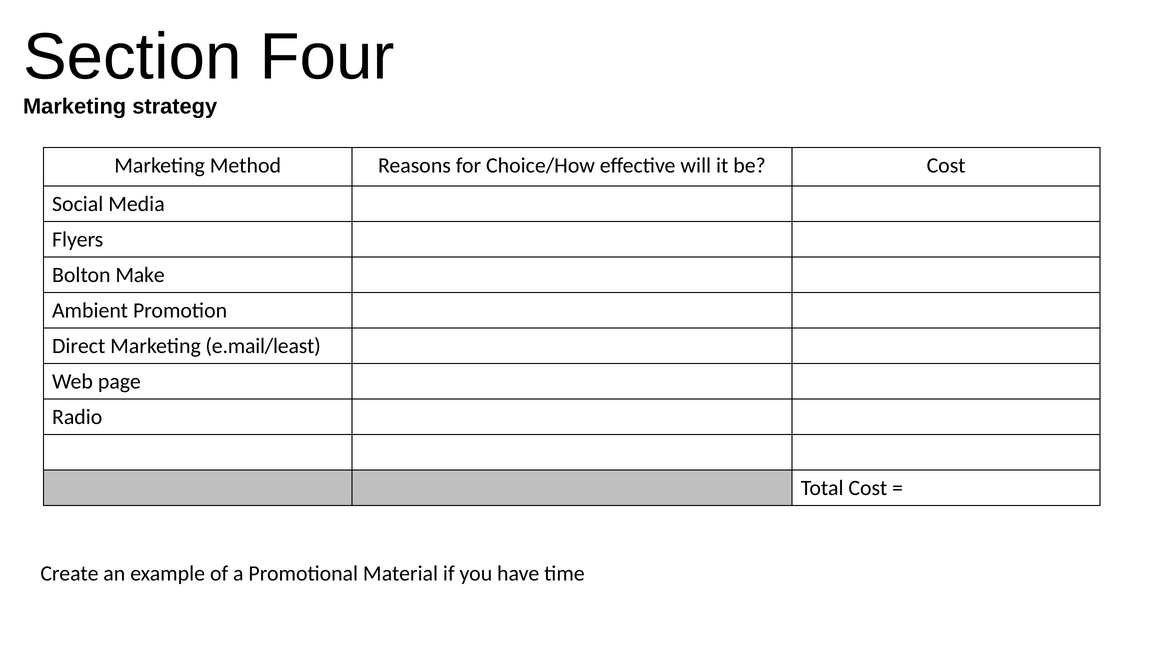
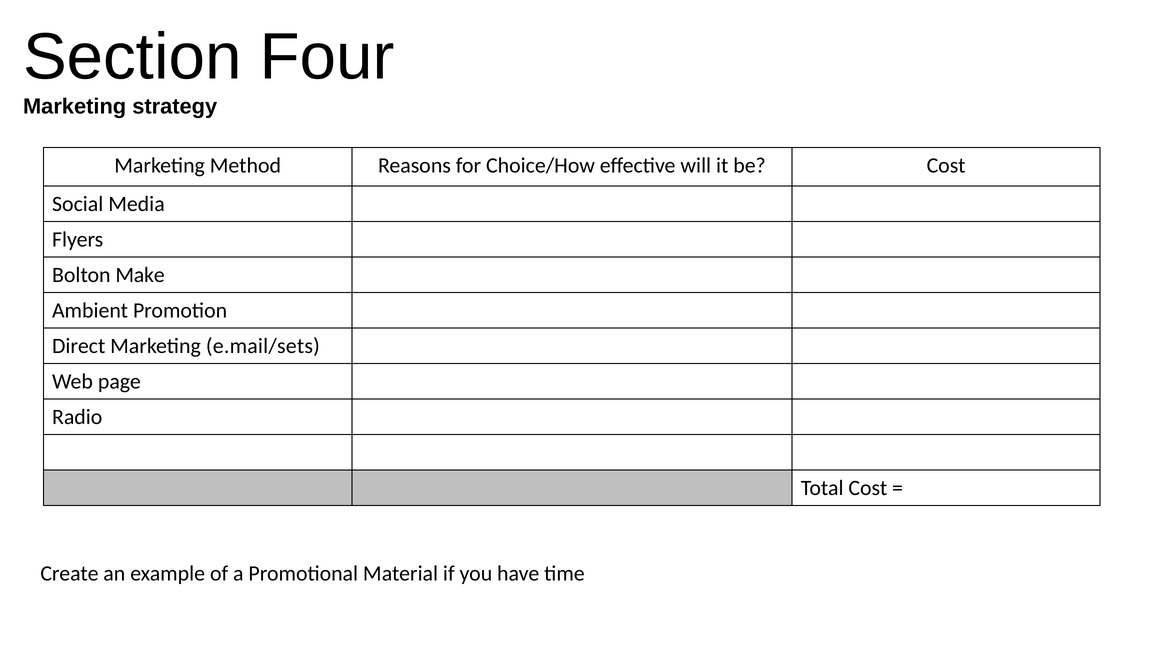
e.mail/least: e.mail/least -> e.mail/sets (263, 346)
